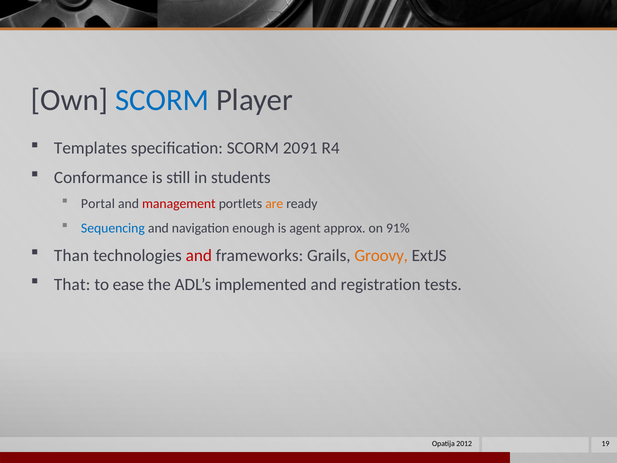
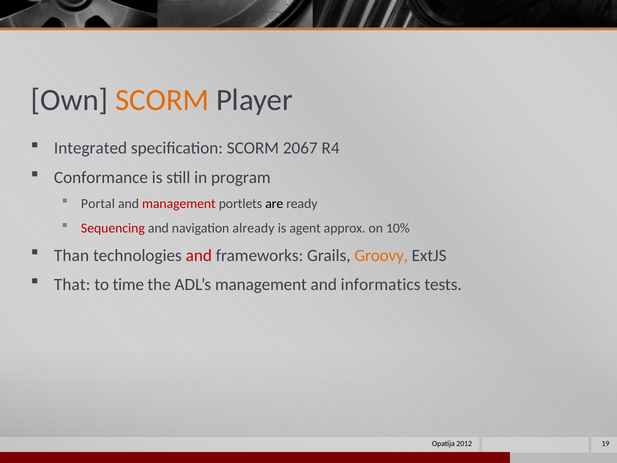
SCORM colour: blue -> orange (162, 100)
Templates: Templates -> Integrated (91, 148)
2091: 2091 -> 2067 (300, 148)
students: students -> program (241, 177)
are colour: orange -> black (274, 204)
Sequencing colour: blue -> red (113, 228)
enough: enough -> already (253, 228)
91%: 91% -> 10% (398, 228)
ease: ease -> time (128, 284)
ADL’s implemented: implemented -> management (261, 284)
registration: registration -> informatics (381, 284)
